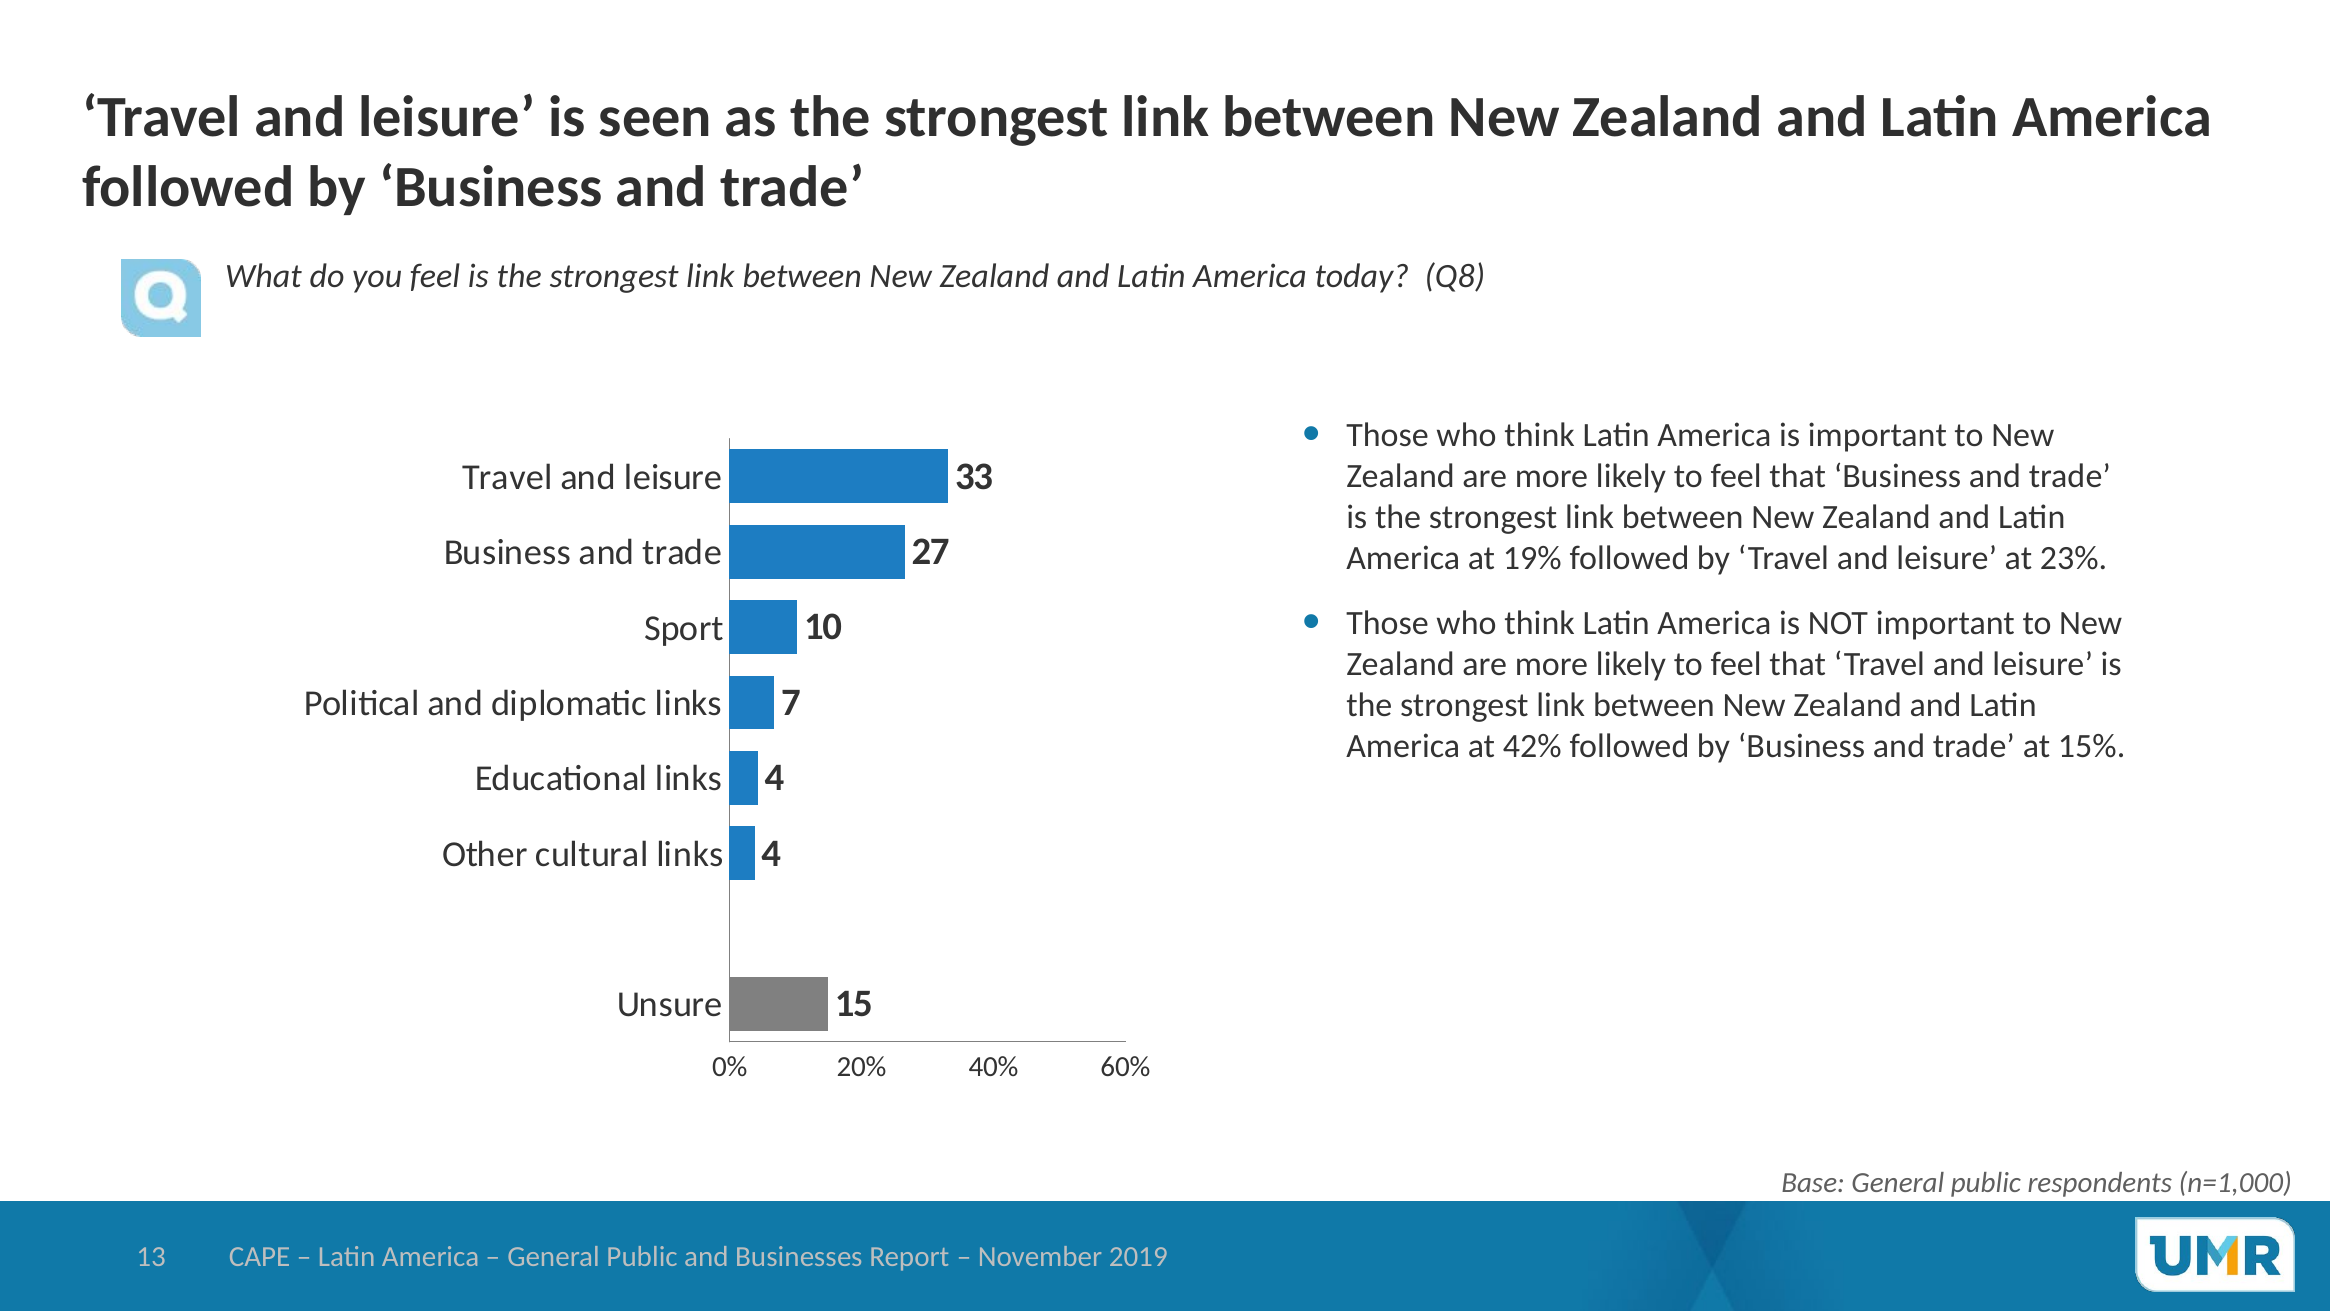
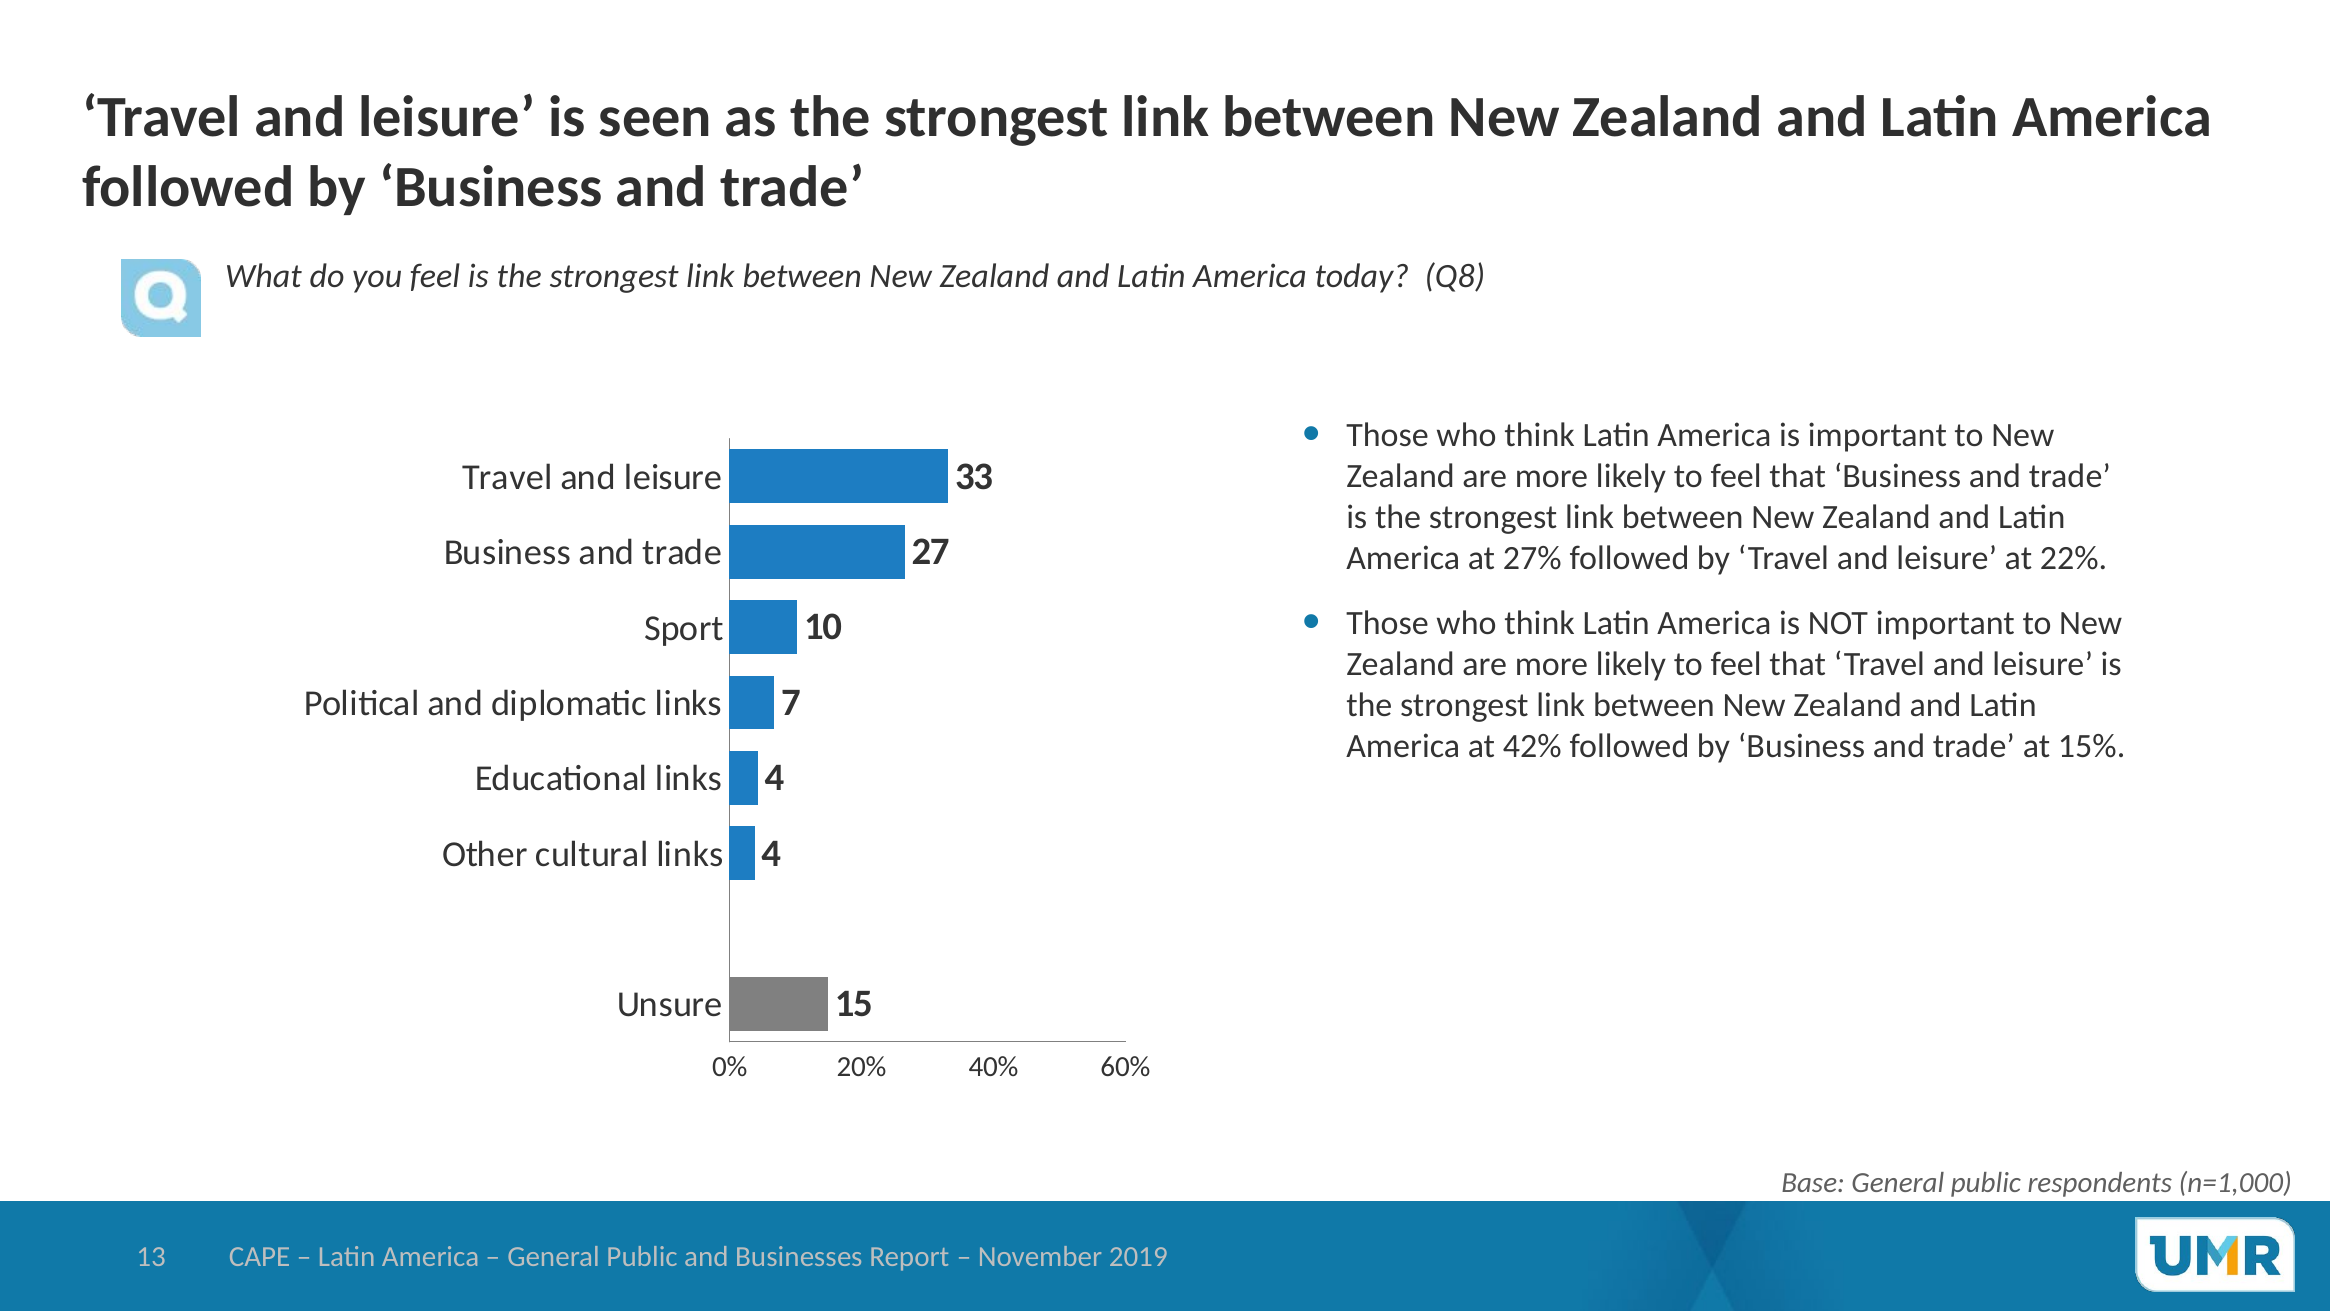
19%: 19% -> 27% (1532, 558)
23%: 23% -> 22% (2074, 558)
